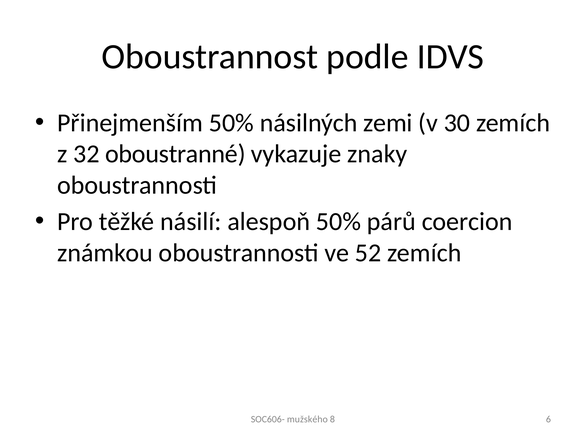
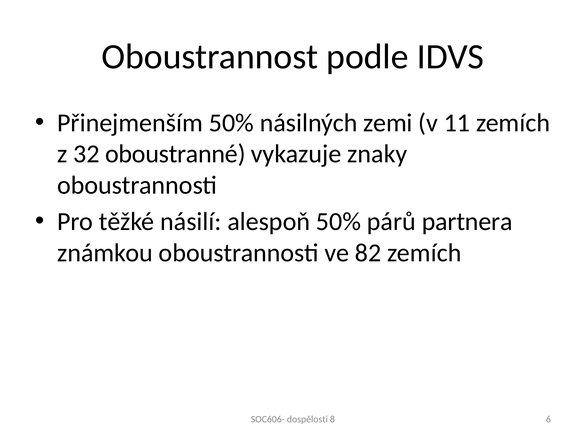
30: 30 -> 11 (457, 123)
coercion: coercion -> partnera (467, 222)
52: 52 -> 82 (368, 253)
mužského: mužského -> dospělosti (307, 420)
